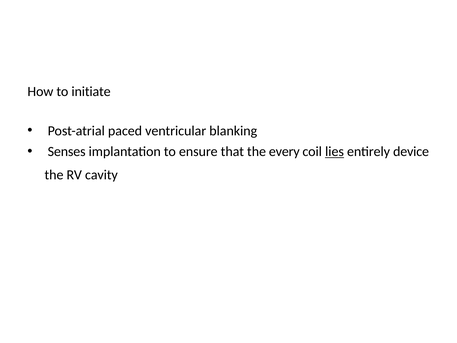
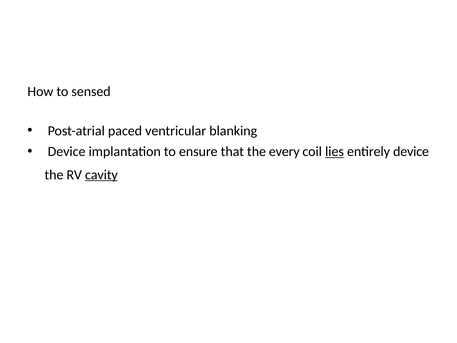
initiate: initiate -> sensed (91, 92)
Senses: Senses -> Device (67, 152)
cavity underline: none -> present (101, 175)
